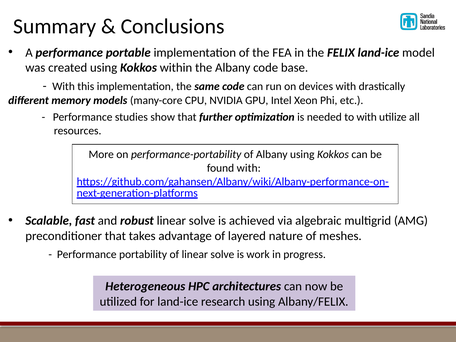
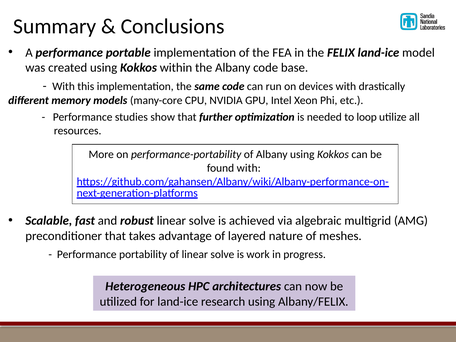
to with: with -> loop (367, 117)
